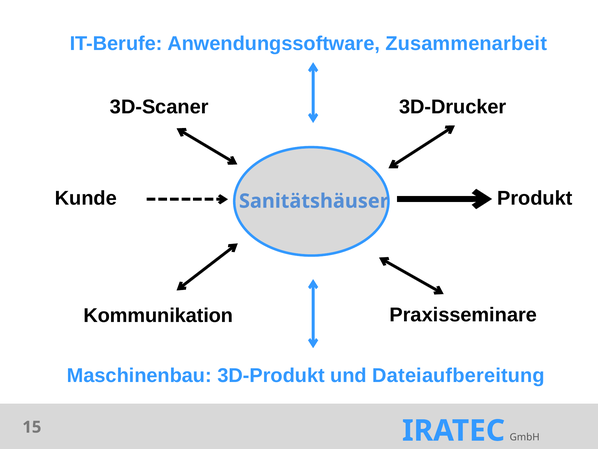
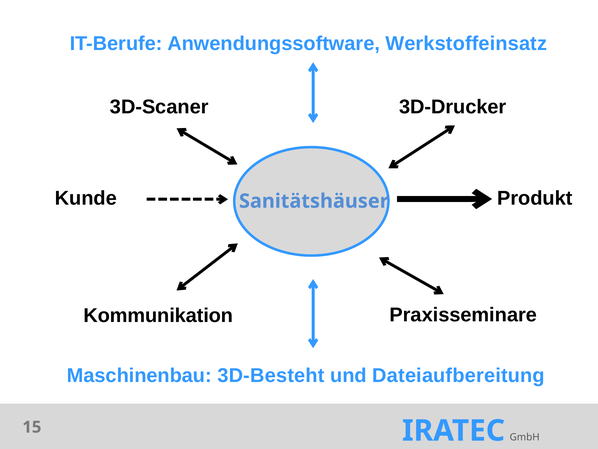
Zusammenarbeit: Zusammenarbeit -> Werkstoffeinsatz (466, 44)
3D-Produkt: 3D-Produkt -> 3D-Besteht (271, 375)
